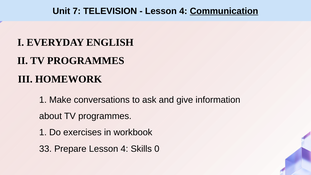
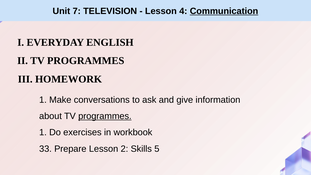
programmes underline: none -> present (105, 116)
Prepare Lesson 4: 4 -> 2 (124, 149)
0: 0 -> 5 (157, 149)
